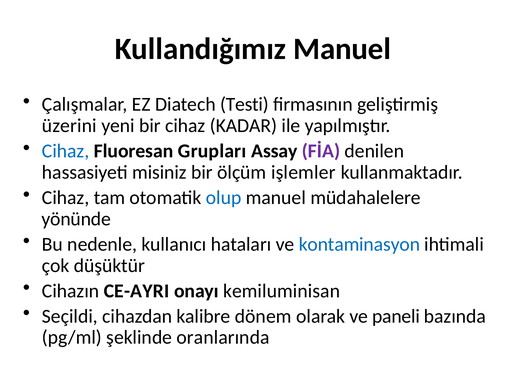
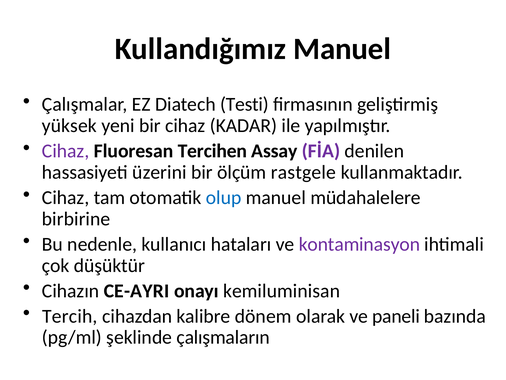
üzerini: üzerini -> yüksek (69, 126)
Cihaz colour: blue -> purple (66, 151)
Grupları: Grupları -> Tercihen (212, 151)
misiniz: misiniz -> üzerini (159, 172)
işlemler: işlemler -> rastgele (303, 172)
yönünde: yönünde -> birbirine (76, 219)
kontaminasyon colour: blue -> purple (359, 244)
Seçildi: Seçildi -> Tercih (70, 316)
oranlarında: oranlarında -> çalışmaların (223, 337)
